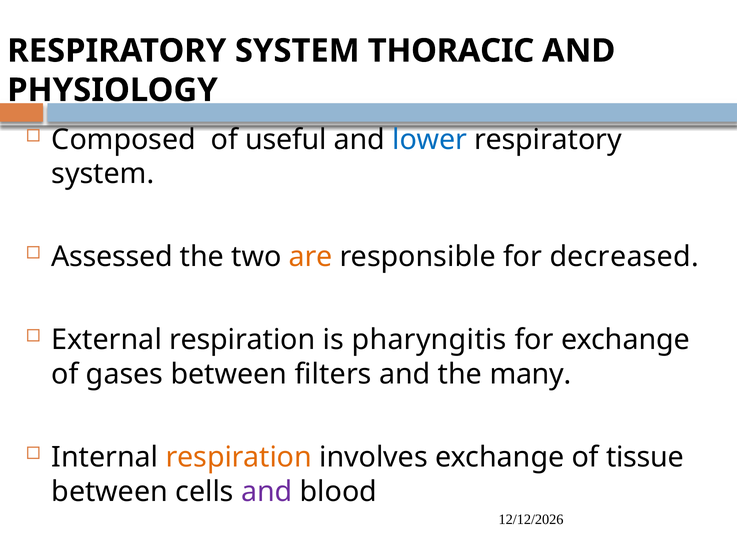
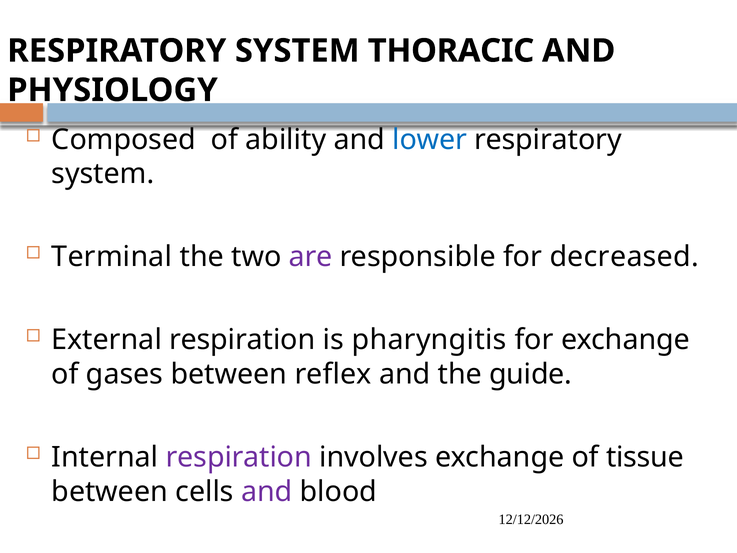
useful: useful -> ability (286, 139)
Assessed: Assessed -> Terminal (112, 257)
are colour: orange -> purple (311, 257)
filters: filters -> reflex (333, 374)
many: many -> guide (531, 374)
respiration colour: orange -> purple (239, 457)
